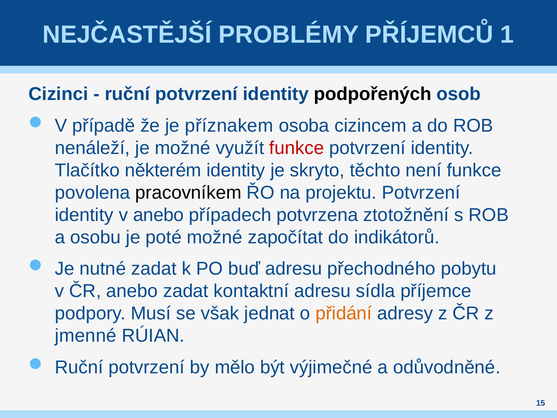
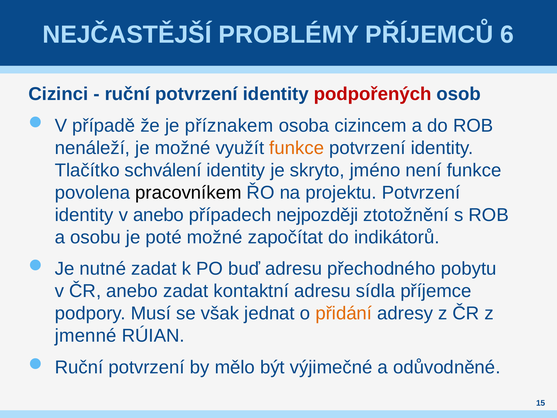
1: 1 -> 6 (507, 35)
podpořených colour: black -> red (373, 94)
funkce colour: red -> orange (297, 148)
některém: některém -> schválení (163, 170)
těchto: těchto -> jméno (375, 170)
potvrzena: potvrzena -> nejpozději (317, 215)
